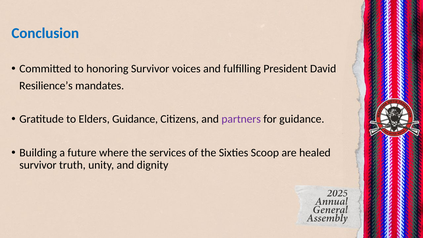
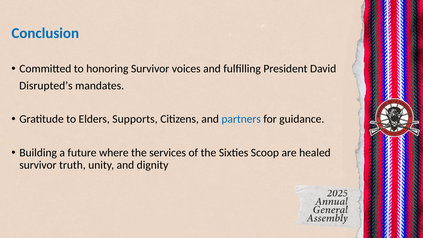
Resilience’s: Resilience’s -> Disrupted’s (46, 86)
Elders Guidance: Guidance -> Supports (135, 119)
partners colour: purple -> blue (241, 119)
